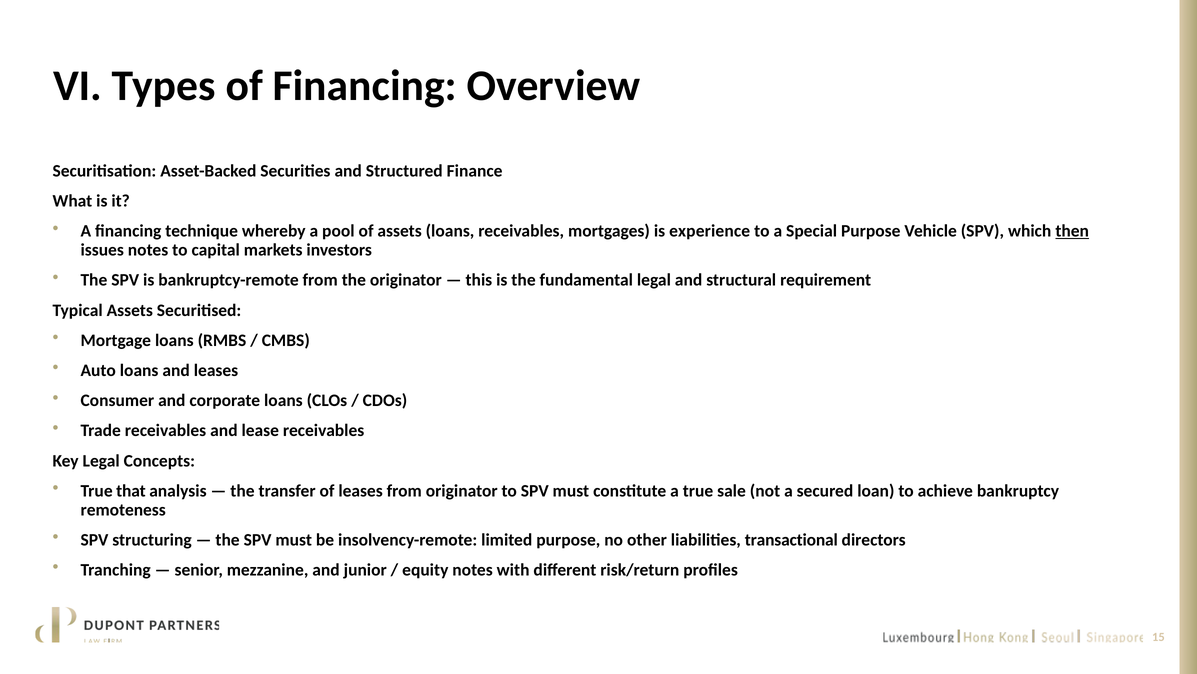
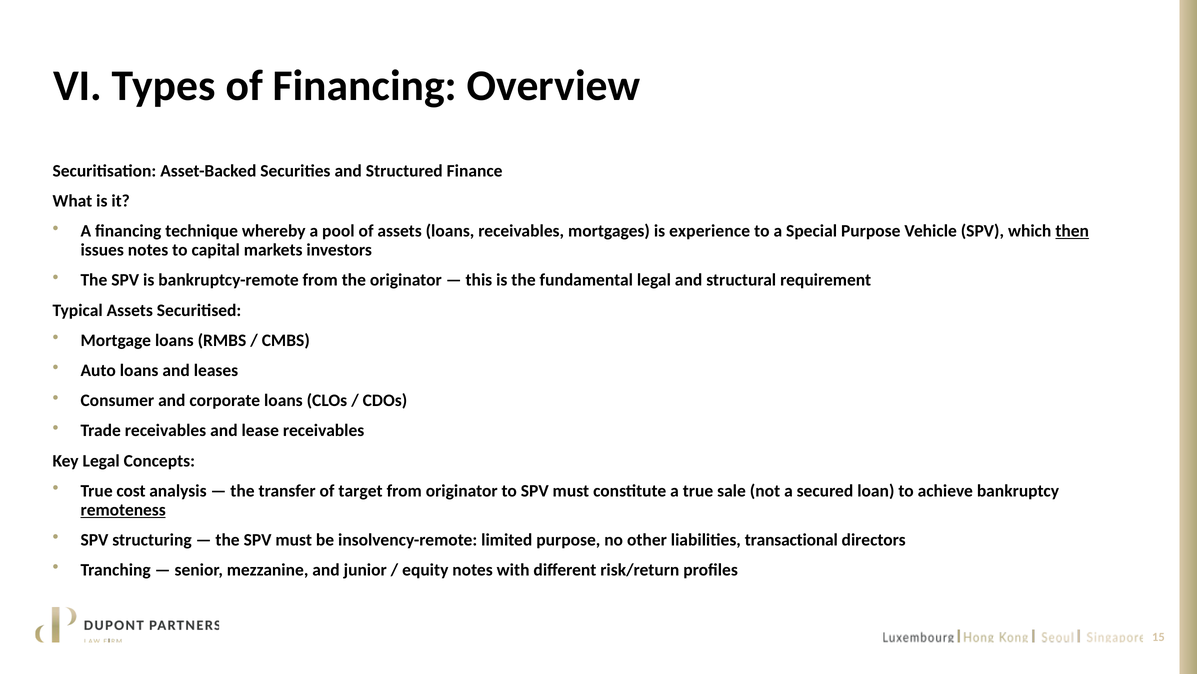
that: that -> cost (131, 490)
of leases: leases -> target (361, 490)
remoteness underline: none -> present (123, 509)
